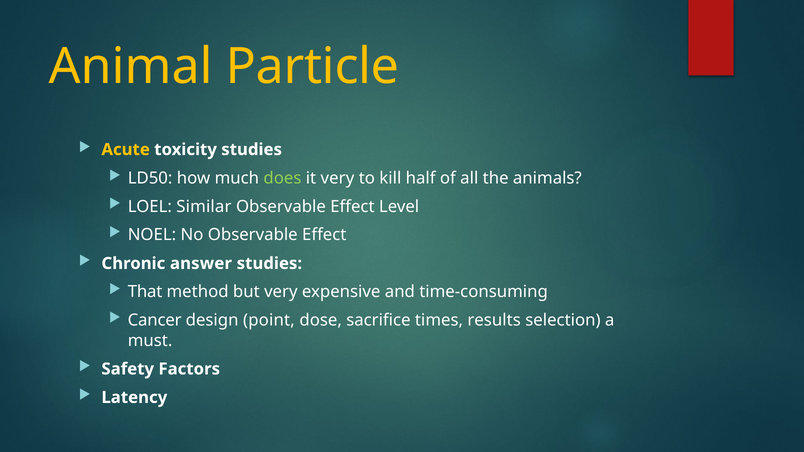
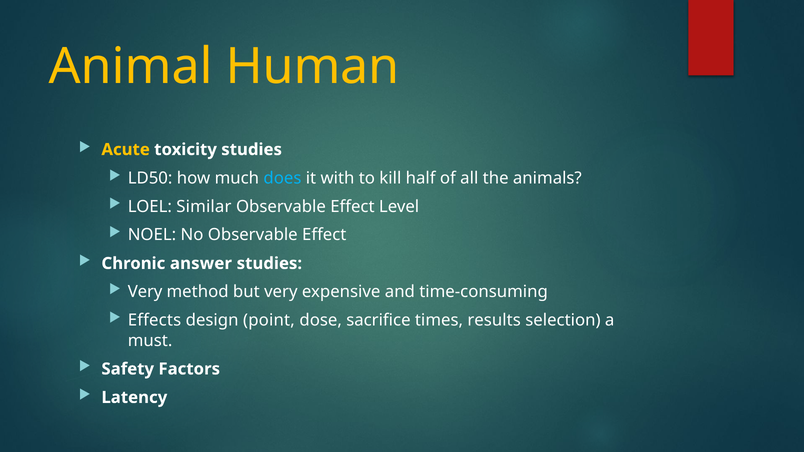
Particle: Particle -> Human (313, 67)
does colour: light green -> light blue (282, 178)
it very: very -> with (337, 178)
That: That -> Very (145, 292)
Cancer: Cancer -> Effects (154, 321)
